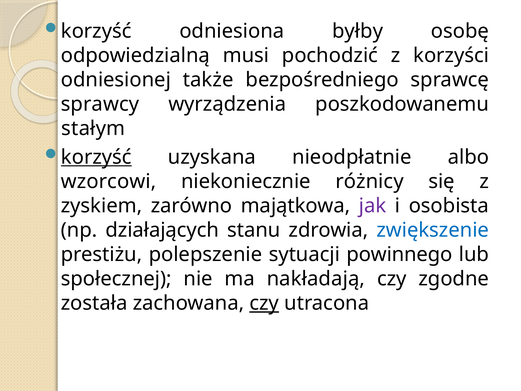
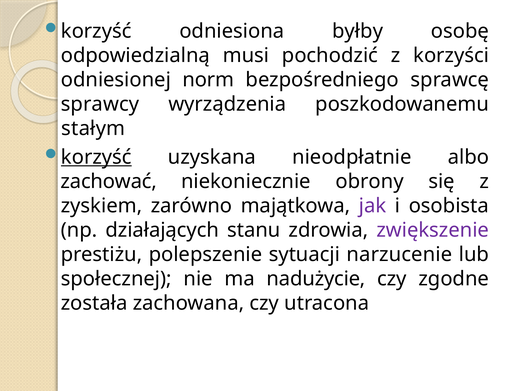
także: także -> norm (208, 80)
wzorcowi: wzorcowi -> zachować (109, 181)
różnicy: różnicy -> obrony (370, 181)
zwiększenie colour: blue -> purple (433, 230)
powinnego: powinnego -> narzucenie (399, 254)
nakładają: nakładają -> nadużycie (316, 279)
czy underline: present -> none (264, 303)
